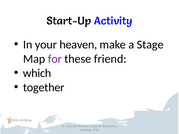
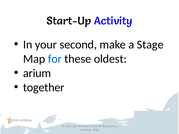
heaven: heaven -> second (78, 45)
for colour: purple -> blue (55, 59)
friend: friend -> oldest (110, 59)
which: which -> arium (37, 73)
